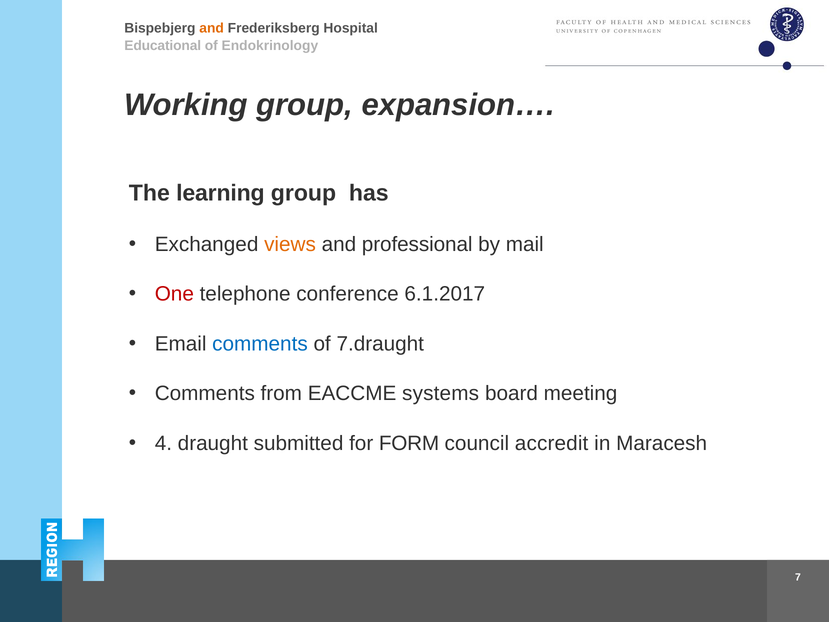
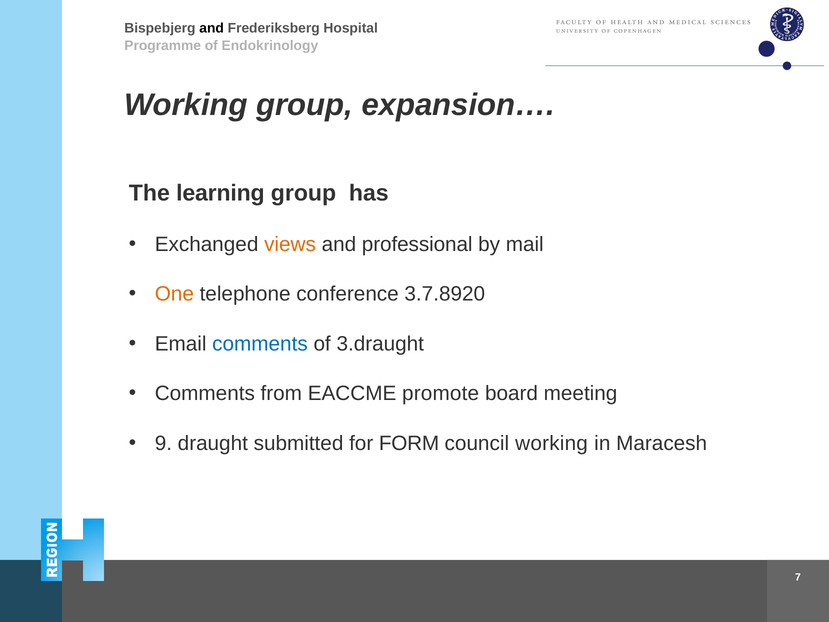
and colour: orange -> black (212, 28)
Educational: Educational -> Programme (163, 45)
One colour: red -> orange (174, 294)
6.1.2017: 6.1.2017 -> 3.7.8920 (445, 294)
7.draught: 7.draught -> 3.draught (380, 344)
systems: systems -> promote (441, 393)
4: 4 -> 9 (163, 443)
council accredit: accredit -> working (552, 443)
